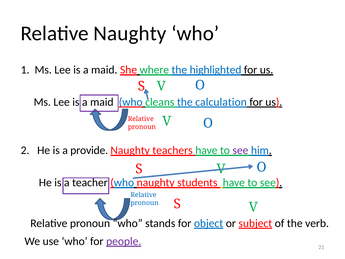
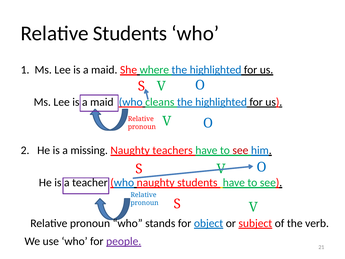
Relative Naughty: Naughty -> Students (130, 33)
cleans the calculation: calculation -> highlighted (221, 102)
provide: provide -> missing (89, 150)
see colour: purple -> red (240, 150)
